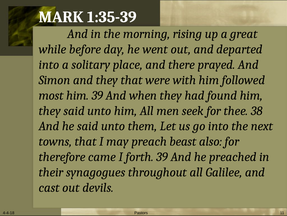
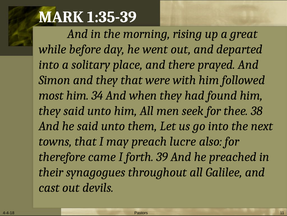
him 39: 39 -> 34 (97, 95)
beast: beast -> lucre (183, 141)
